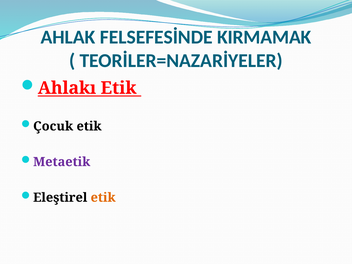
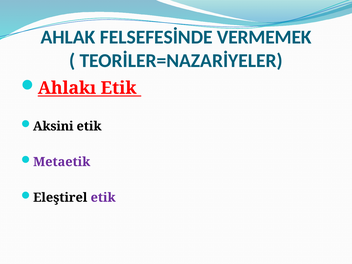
KIRMAMAK: KIRMAMAK -> VERMEMEK (264, 37)
Çocuk: Çocuk -> Aksini (53, 126)
etik colour: orange -> purple (103, 198)
